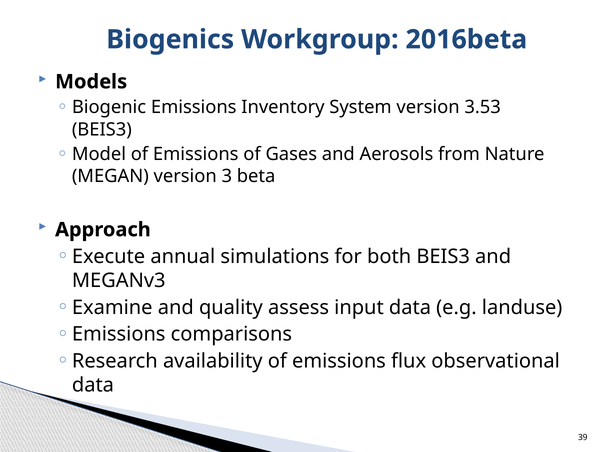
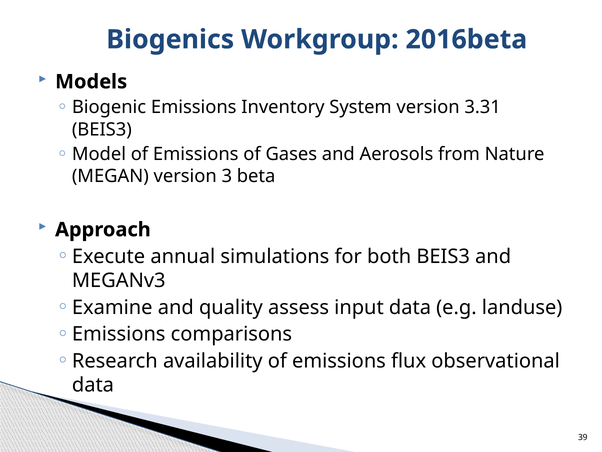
3.53: 3.53 -> 3.31 (483, 107)
